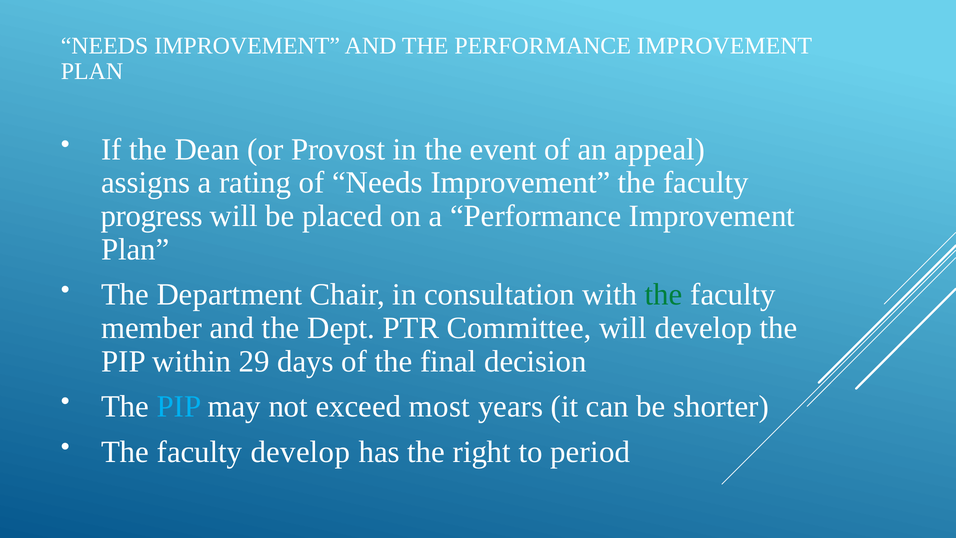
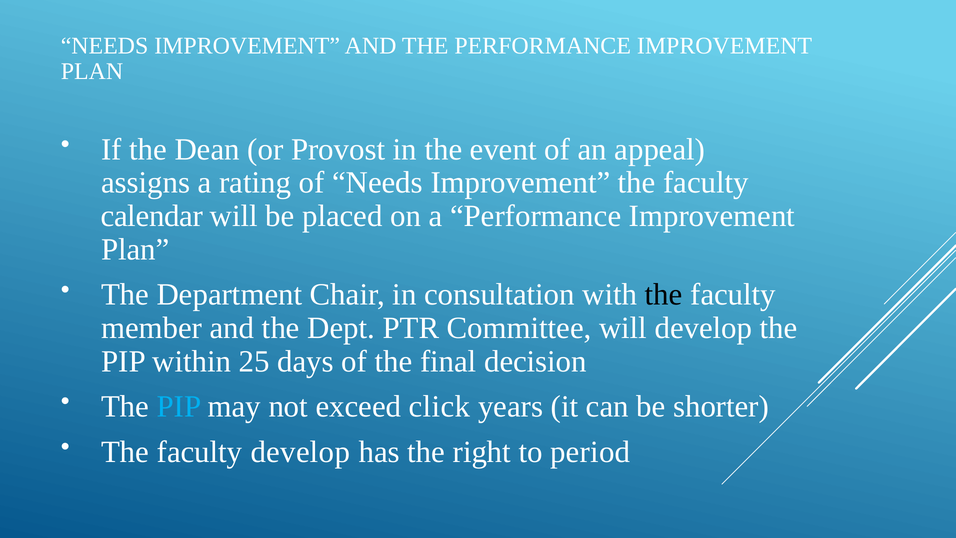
progress: progress -> calendar (152, 216)
the colour: green -> black (664, 295)
29: 29 -> 25 (254, 361)
most: most -> click (439, 406)
